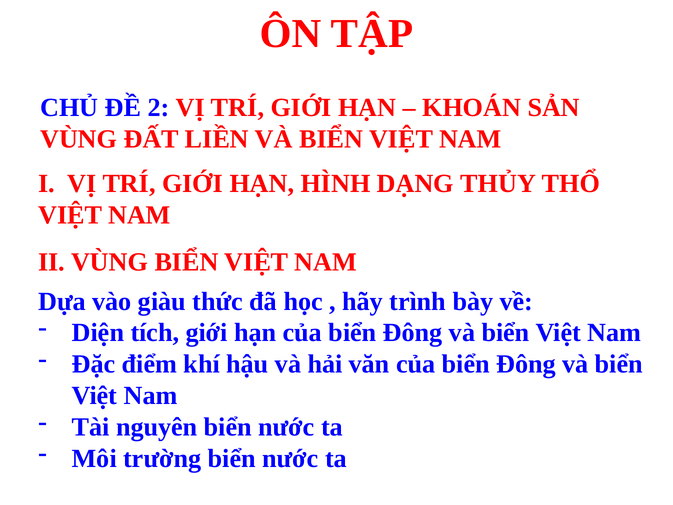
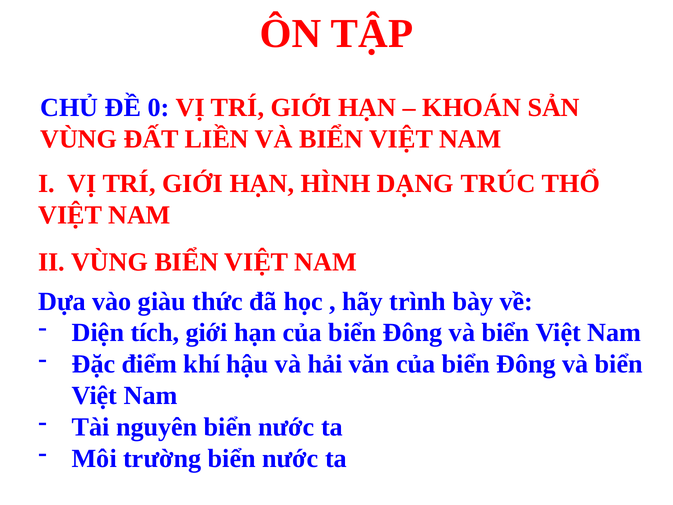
2: 2 -> 0 (158, 108)
THỦY: THỦY -> TRÚC (498, 183)
